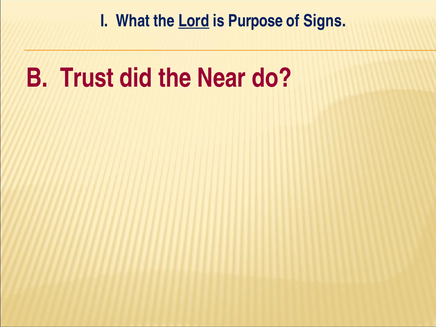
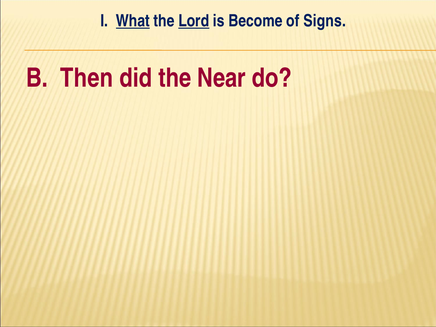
What underline: none -> present (133, 21)
Purpose: Purpose -> Become (255, 21)
Trust: Trust -> Then (87, 78)
